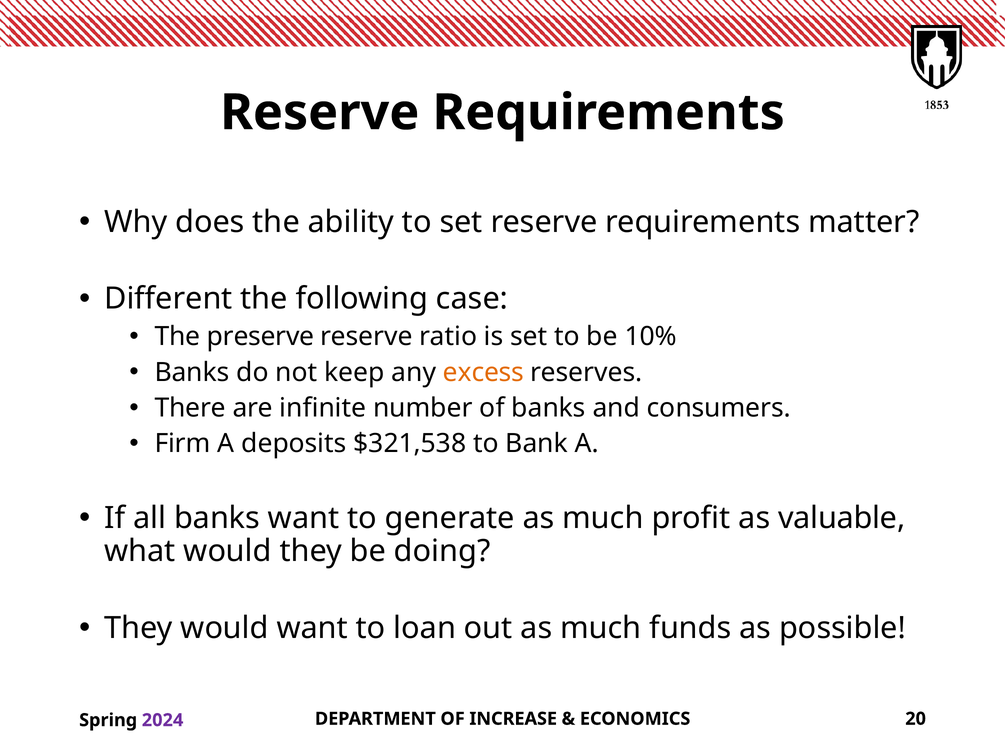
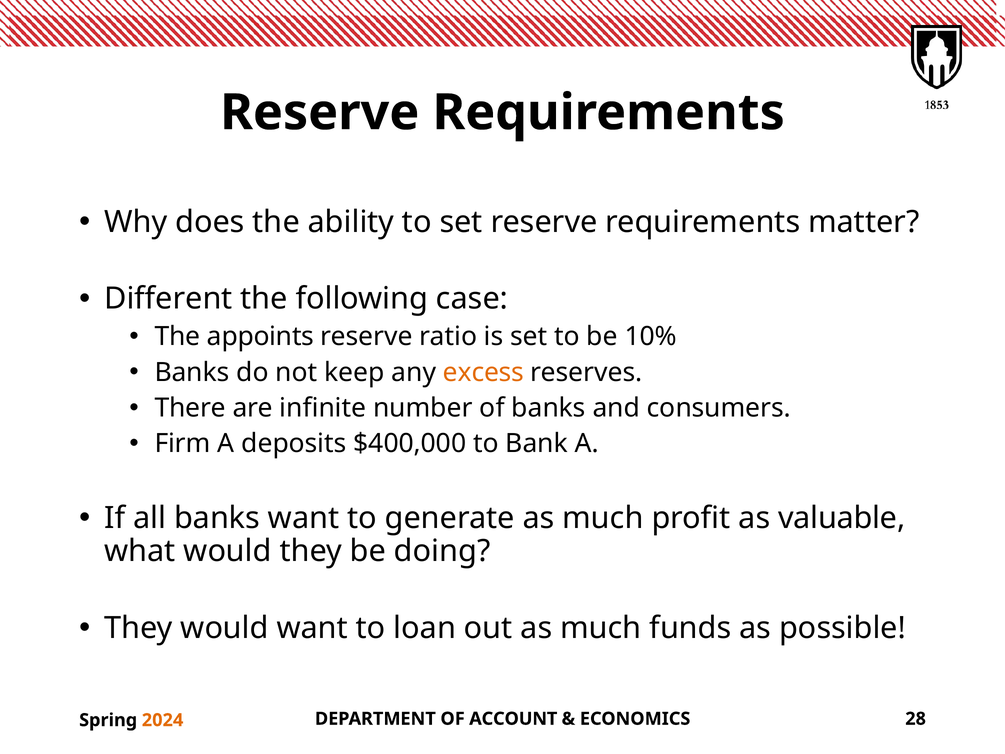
preserve: preserve -> appoints (261, 337)
$321,538: $321,538 -> $400,000 (410, 443)
INCREASE: INCREASE -> ACCOUNT (513, 719)
20: 20 -> 28 (916, 719)
2024 colour: purple -> orange (163, 720)
